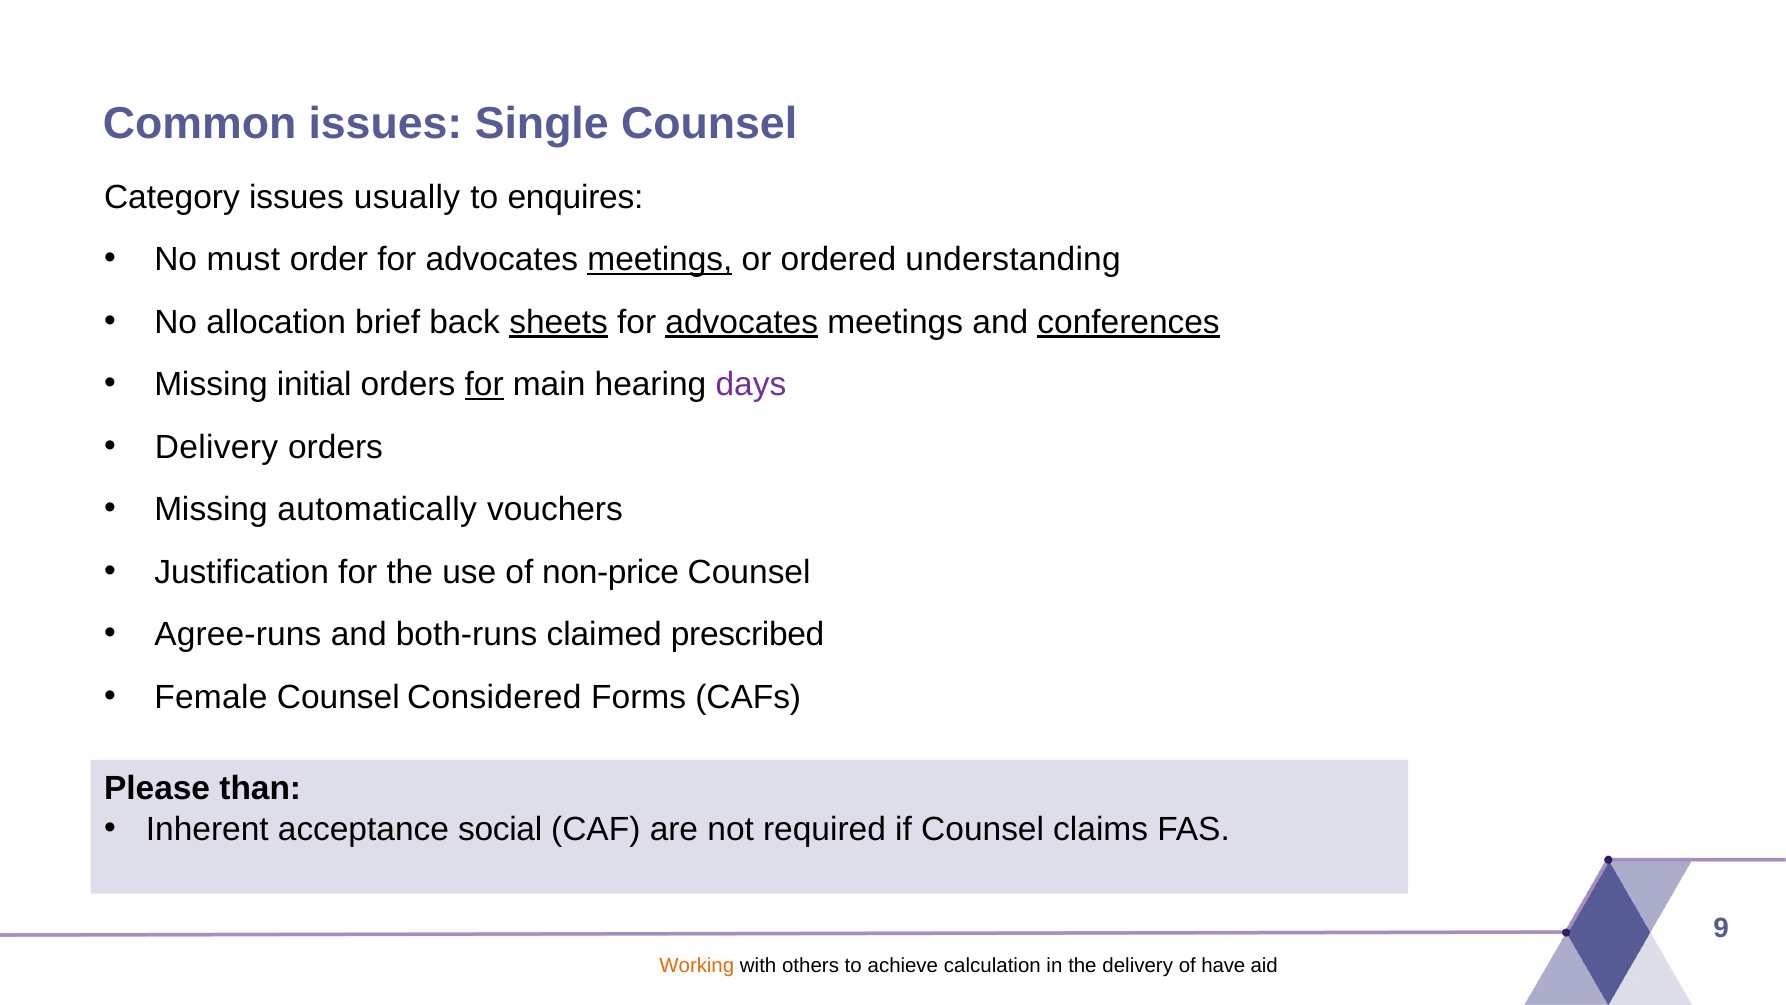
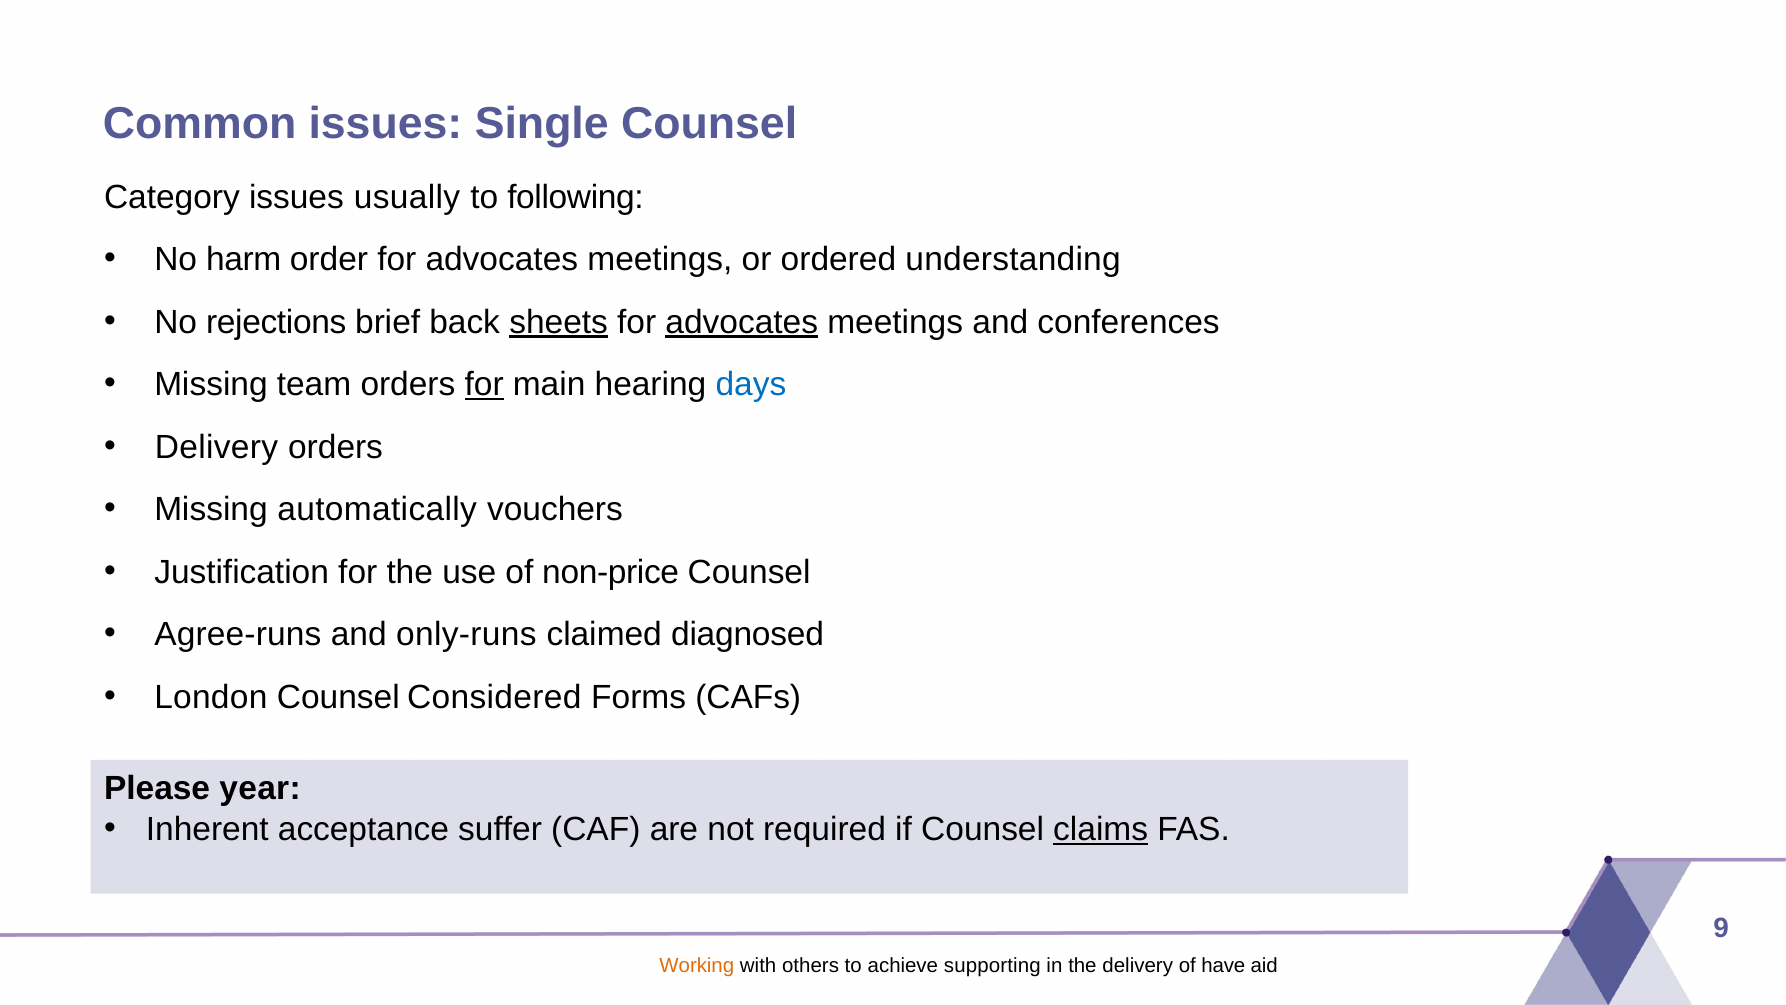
enquires: enquires -> following (575, 197)
must: must -> harm (244, 259)
meetings underline: present -> none (660, 259)
allocation: allocation -> rejections (276, 322)
conferences underline: present -> none (1129, 322)
initial: initial -> team (314, 384)
days colour: purple -> blue (751, 384)
both-runs: both-runs -> only-runs (466, 634)
prescribed: prescribed -> diagnosed (748, 634)
Female: Female -> London (211, 697)
than: than -> year (260, 789)
social: social -> suffer (500, 829)
claims underline: none -> present (1101, 829)
calculation: calculation -> supporting (992, 965)
